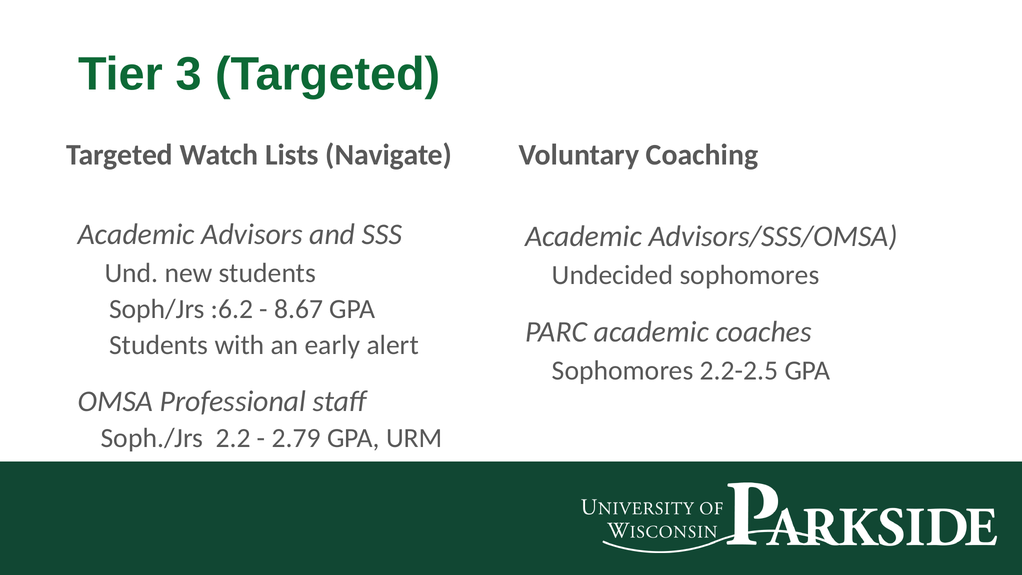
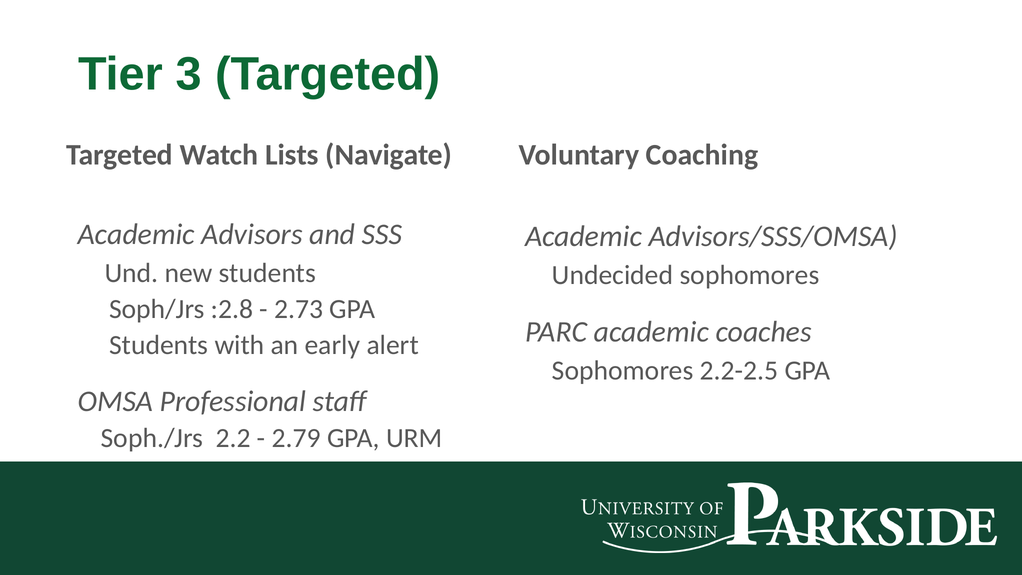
:6.2: :6.2 -> :2.8 (232, 309)
8.67: 8.67 -> 2.73 (299, 309)
